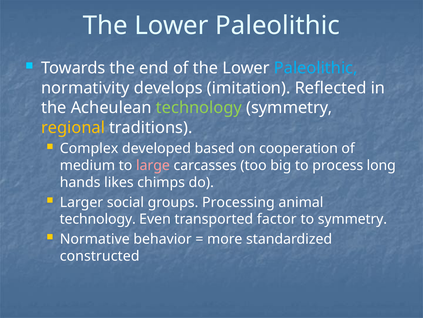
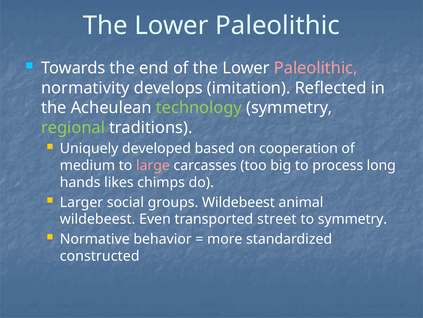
Paleolithic colour: light blue -> pink (316, 68)
regional colour: yellow -> light green (73, 127)
Complex: Complex -> Uniquely (89, 148)
groups Processing: Processing -> Wildebeest (238, 202)
technology: technology -> wildebeest (98, 219)
factor: factor -> street (277, 219)
